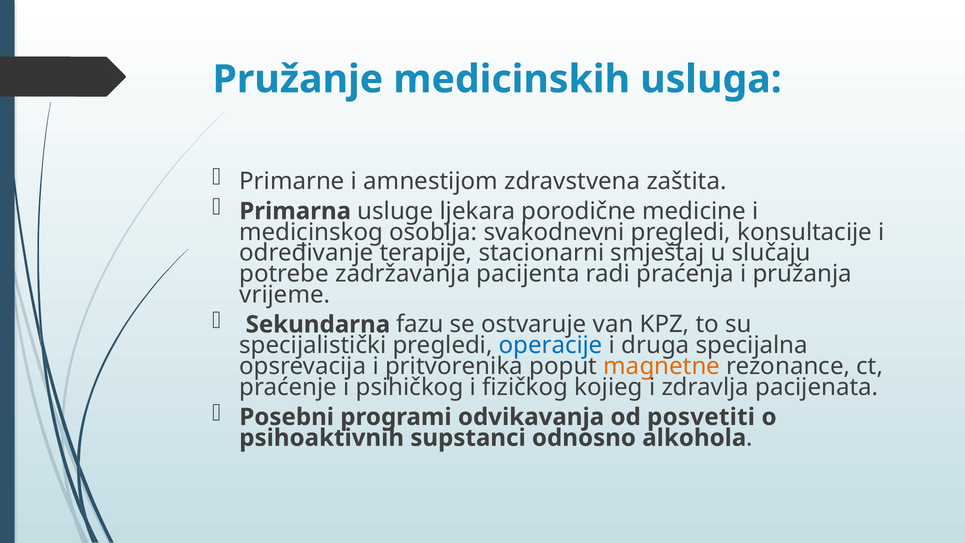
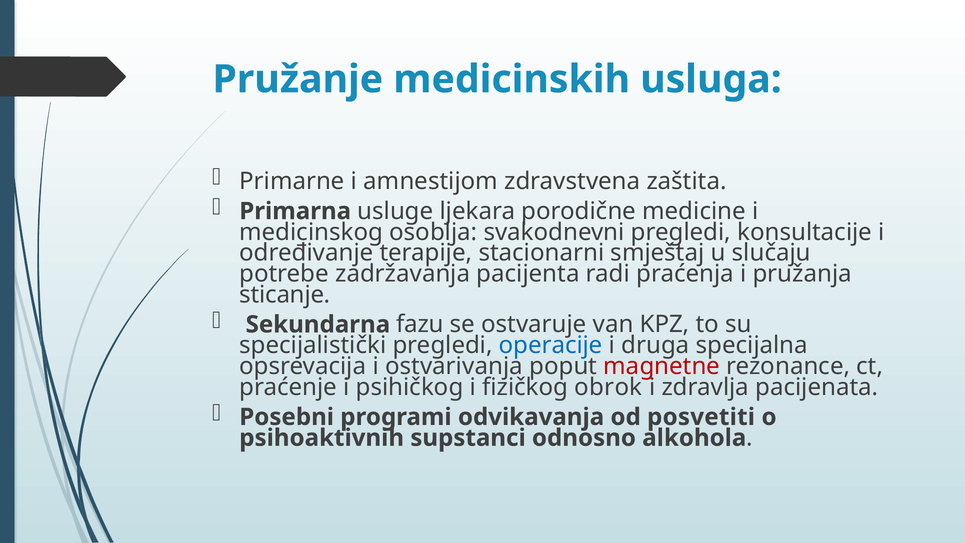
vrijeme: vrijeme -> sticanje (285, 295)
pritvorenika: pritvorenika -> ostvarivanja (454, 366)
magnetne colour: orange -> red (662, 366)
kojieg: kojieg -> obrok (608, 387)
